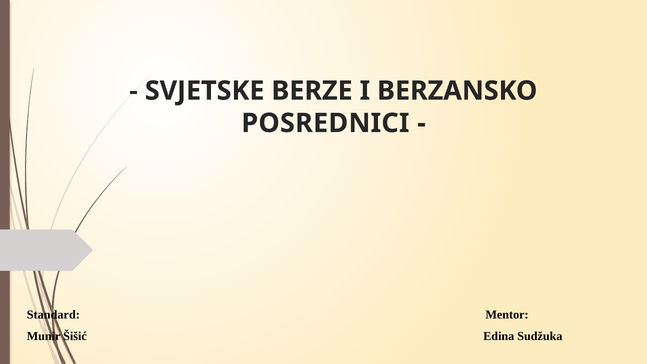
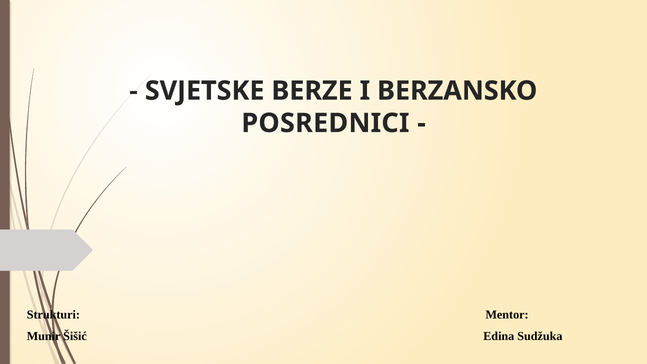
Standard: Standard -> Strukturi (53, 315)
